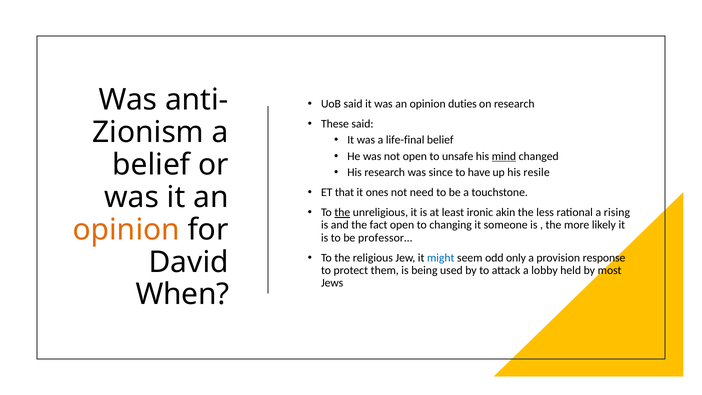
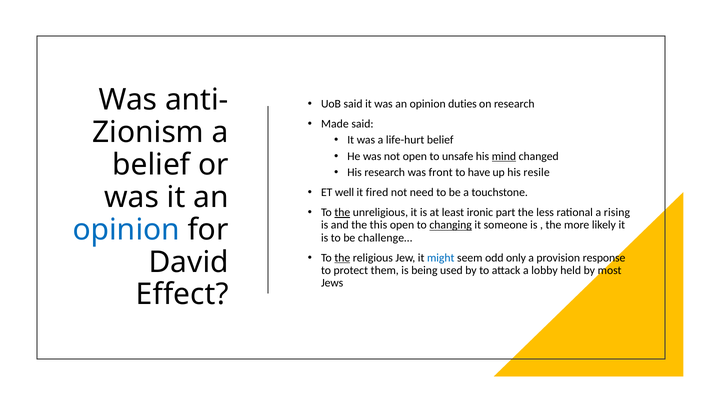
These: These -> Made (335, 124)
life-final: life-final -> life-hurt (405, 140)
since: since -> front (441, 173)
that: that -> well (345, 192)
ones: ones -> fired (377, 192)
akin: akin -> part (506, 212)
fact: fact -> this (379, 225)
changing underline: none -> present (451, 225)
opinion colour: orange -> blue (126, 230)
professor…: professor… -> challenge… (385, 238)
the underline: none -> present (342, 258)
When: When -> Effect (182, 295)
